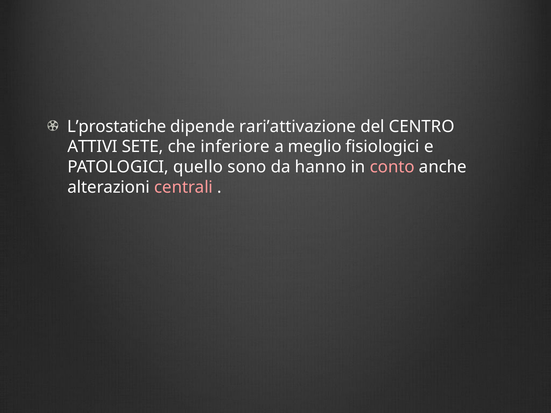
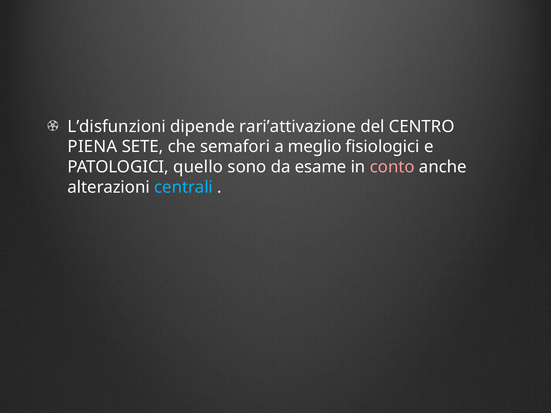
L’prostatiche: L’prostatiche -> L’disfunzioni (117, 127)
ATTIVI: ATTIVI -> PIENA (92, 147)
inferiore: inferiore -> semafori (235, 147)
hanno: hanno -> esame (321, 167)
centrali colour: pink -> light blue (184, 187)
